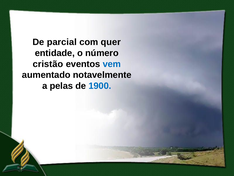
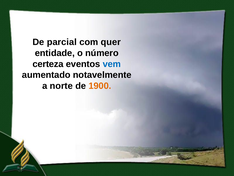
cristão: cristão -> certeza (48, 64)
pelas: pelas -> norte (61, 86)
1900 colour: blue -> orange (100, 86)
